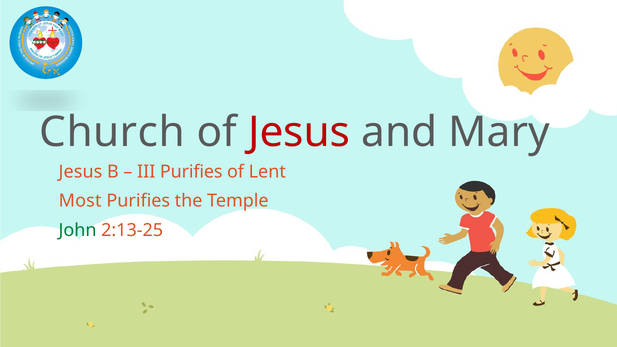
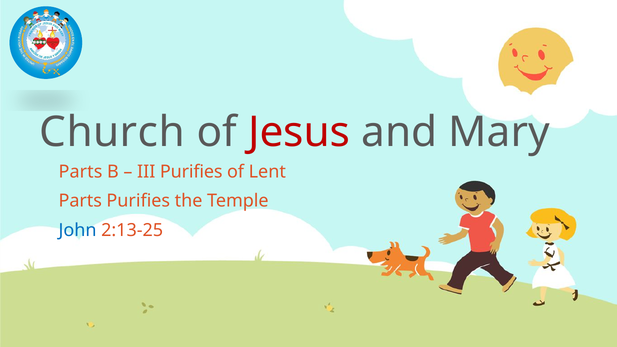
Jesus: Jesus -> Parts (80, 172)
Most: Most -> Parts (80, 201)
John colour: green -> blue (78, 230)
